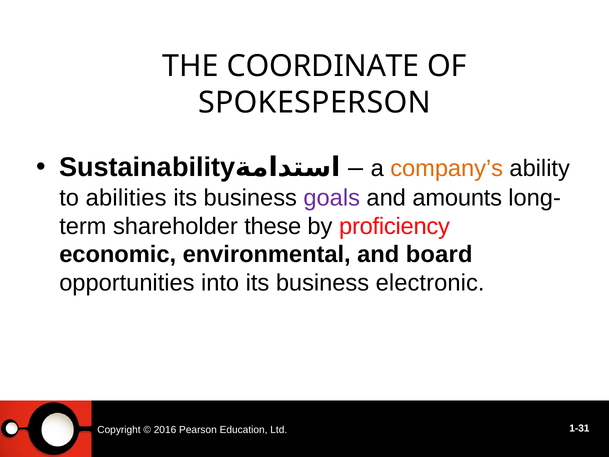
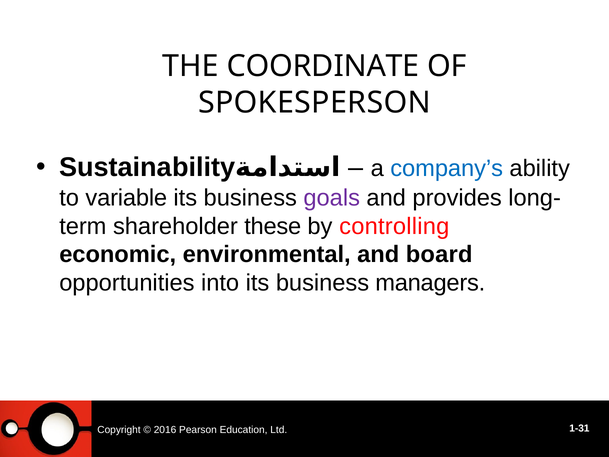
company’s colour: orange -> blue (447, 169)
abilities: abilities -> variable (126, 198)
amounts: amounts -> provides (457, 198)
proficiency: proficiency -> controlling (394, 226)
electronic: electronic -> managers (430, 283)
